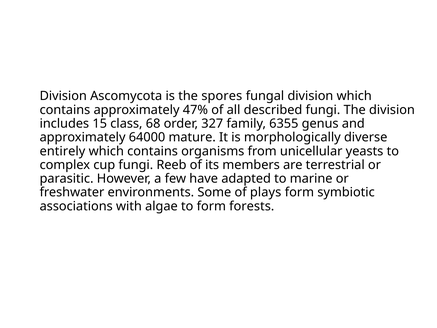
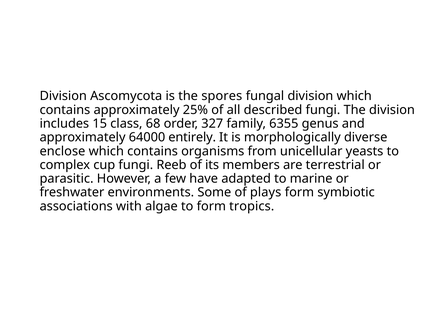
47%: 47% -> 25% (195, 110)
mature: mature -> entirely (192, 137)
entirely: entirely -> enclose (62, 151)
forests: forests -> tropics (252, 206)
